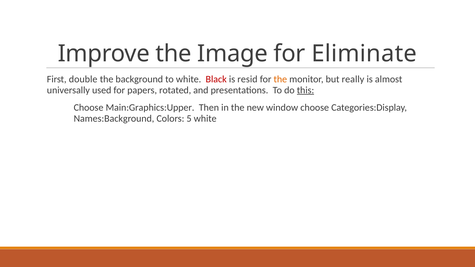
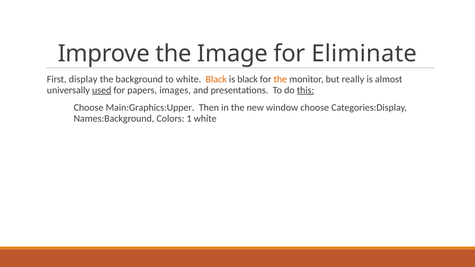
double: double -> display (83, 79)
Black colour: red -> orange (216, 79)
is resid: resid -> black (248, 79)
used underline: none -> present (102, 90)
rotated: rotated -> images (175, 90)
5: 5 -> 1 (189, 118)
